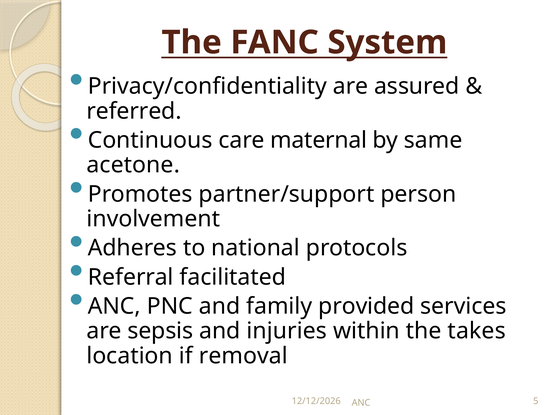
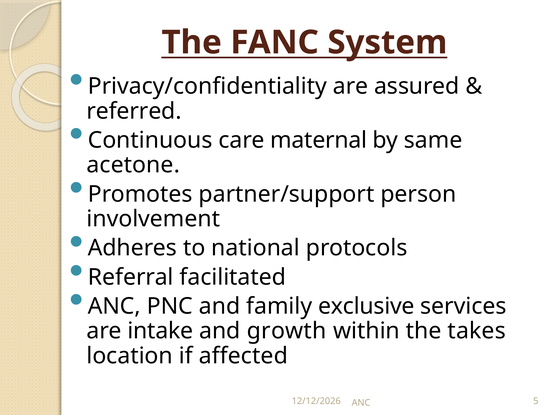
provided: provided -> exclusive (366, 306)
sepsis: sepsis -> intake (160, 331)
injuries: injuries -> growth (287, 331)
removal: removal -> affected (243, 356)
